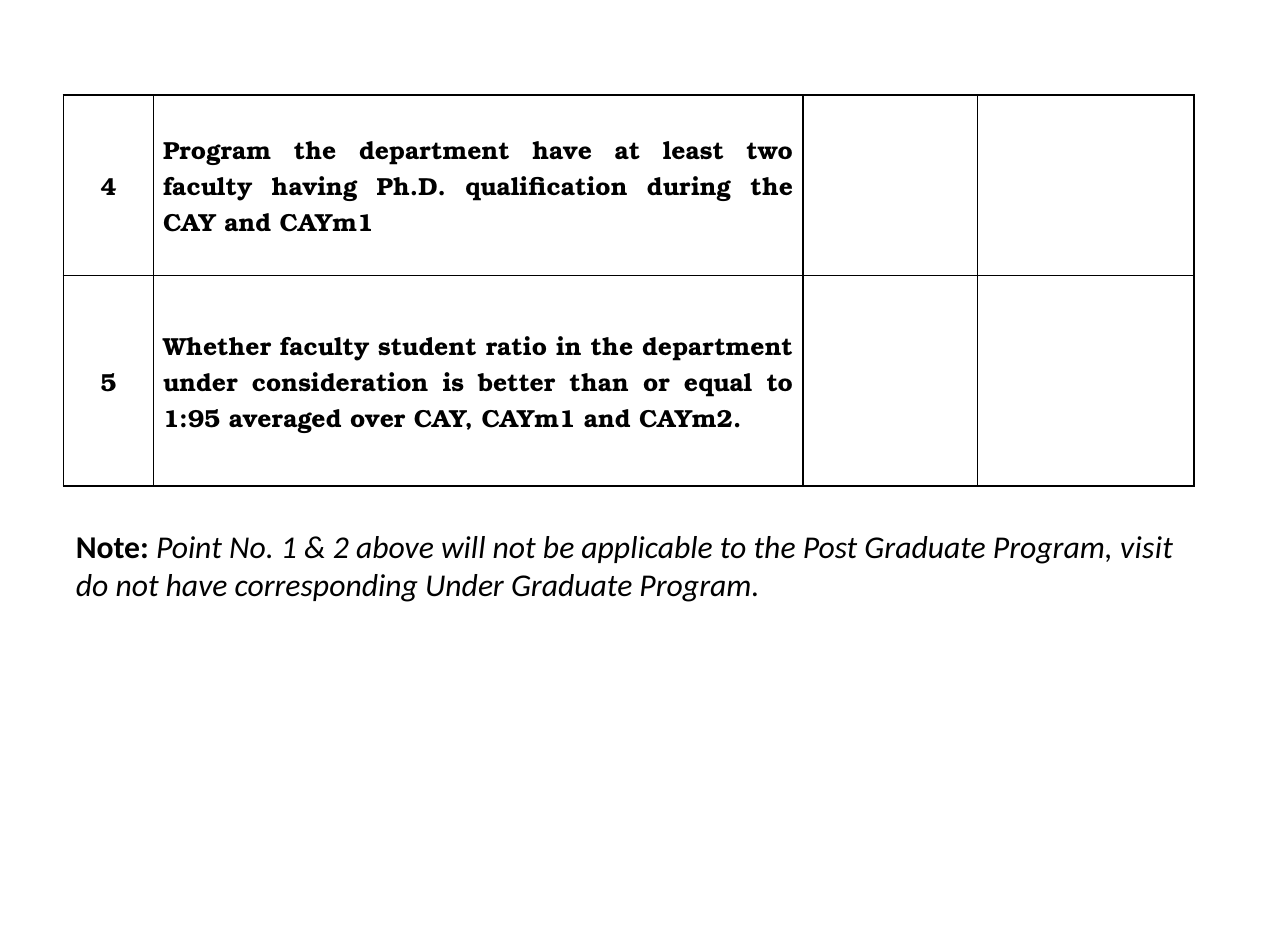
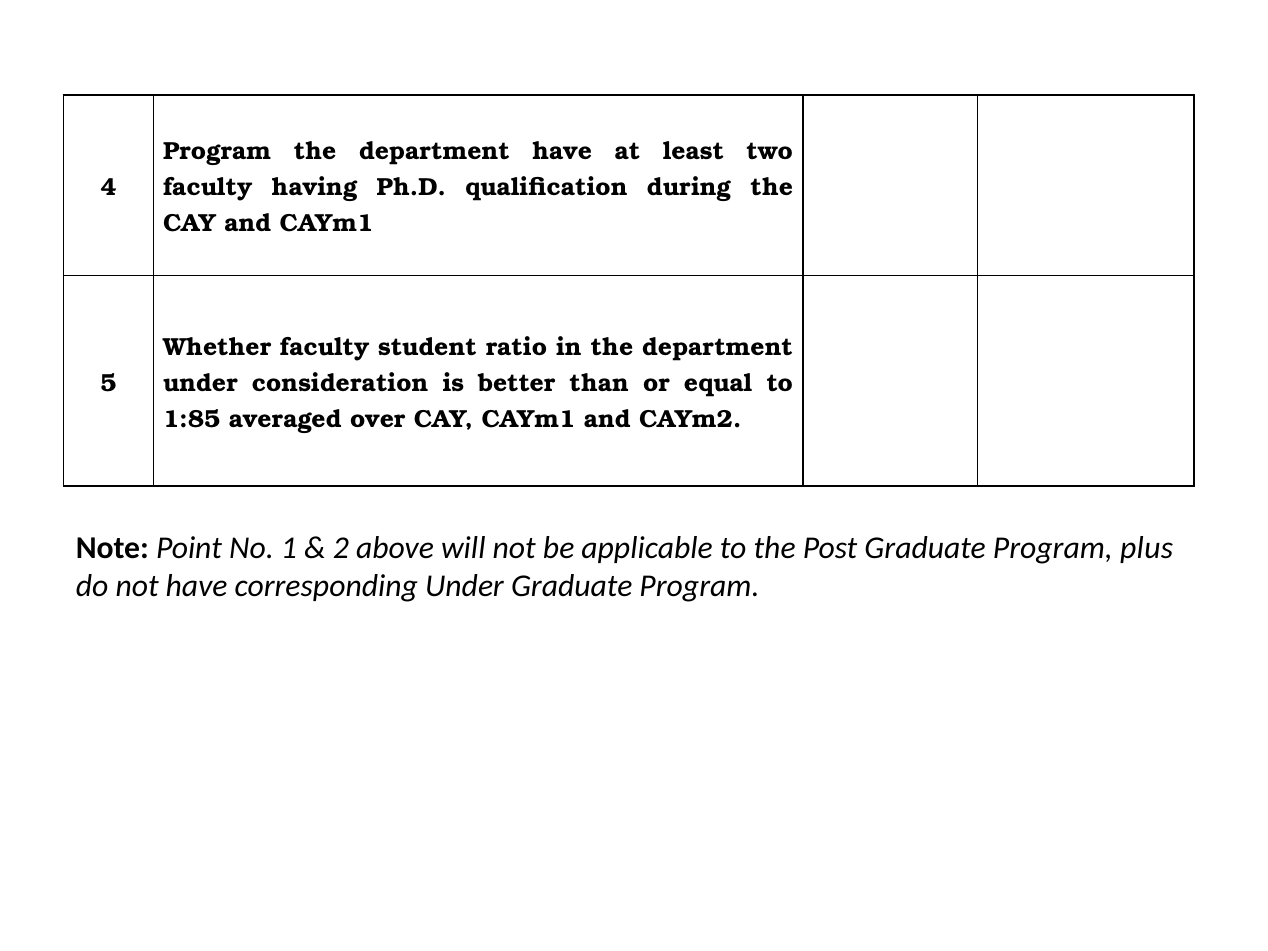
1:95: 1:95 -> 1:85 (192, 419)
visit: visit -> plus (1147, 548)
